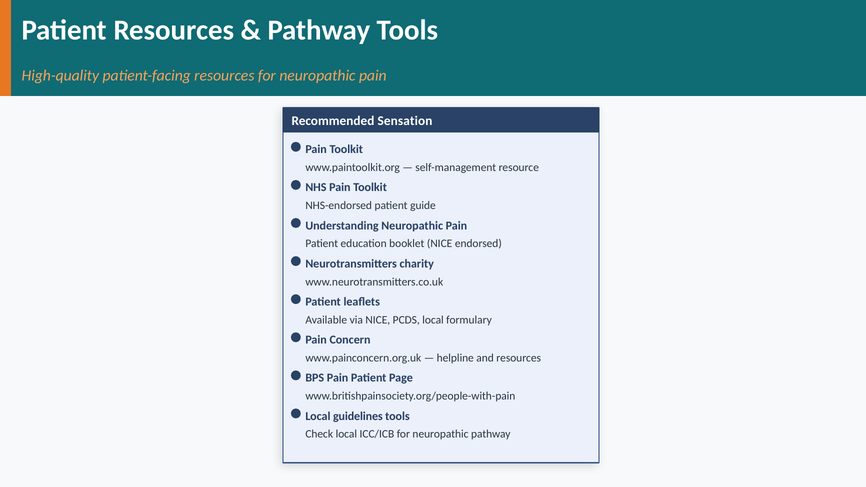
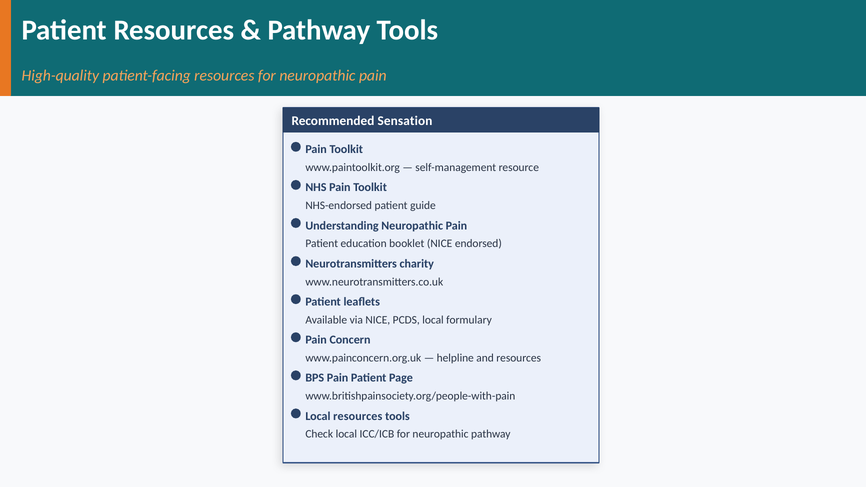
Local guidelines: guidelines -> resources (358, 416)
